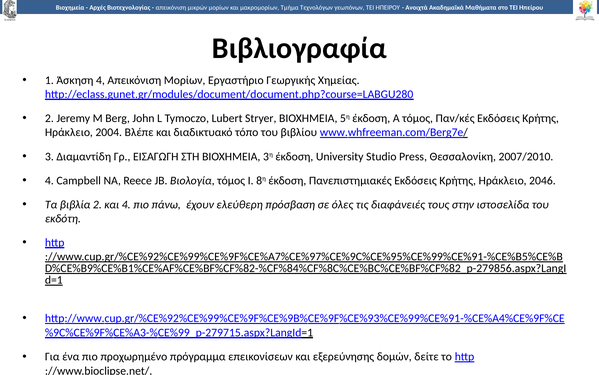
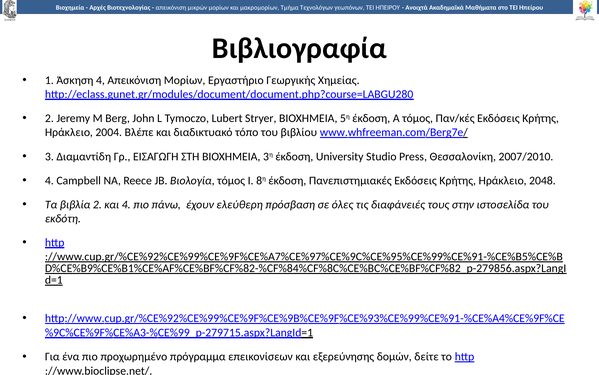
2046: 2046 -> 2048 (542, 180)
